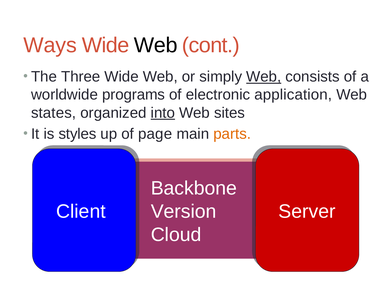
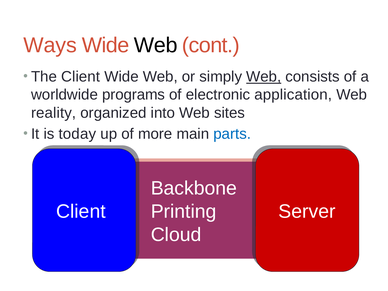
The Three: Three -> Client (81, 77)
states: states -> reality (54, 113)
into underline: present -> none (163, 113)
styles: styles -> today (77, 134)
page: page -> more (155, 134)
parts colour: orange -> blue (232, 134)
Version: Version -> Printing (184, 211)
